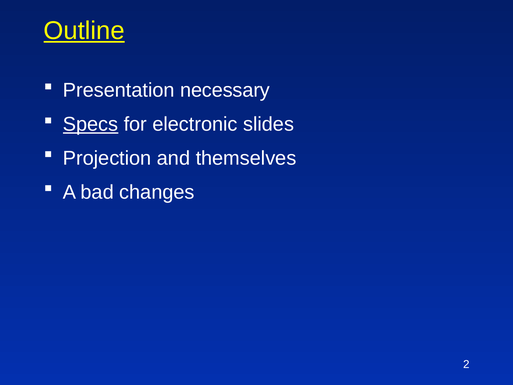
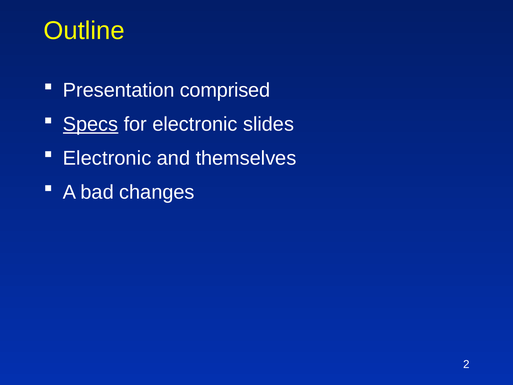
Outline underline: present -> none (84, 31)
necessary: necessary -> comprised (225, 90)
Projection: Projection -> Electronic (107, 158)
